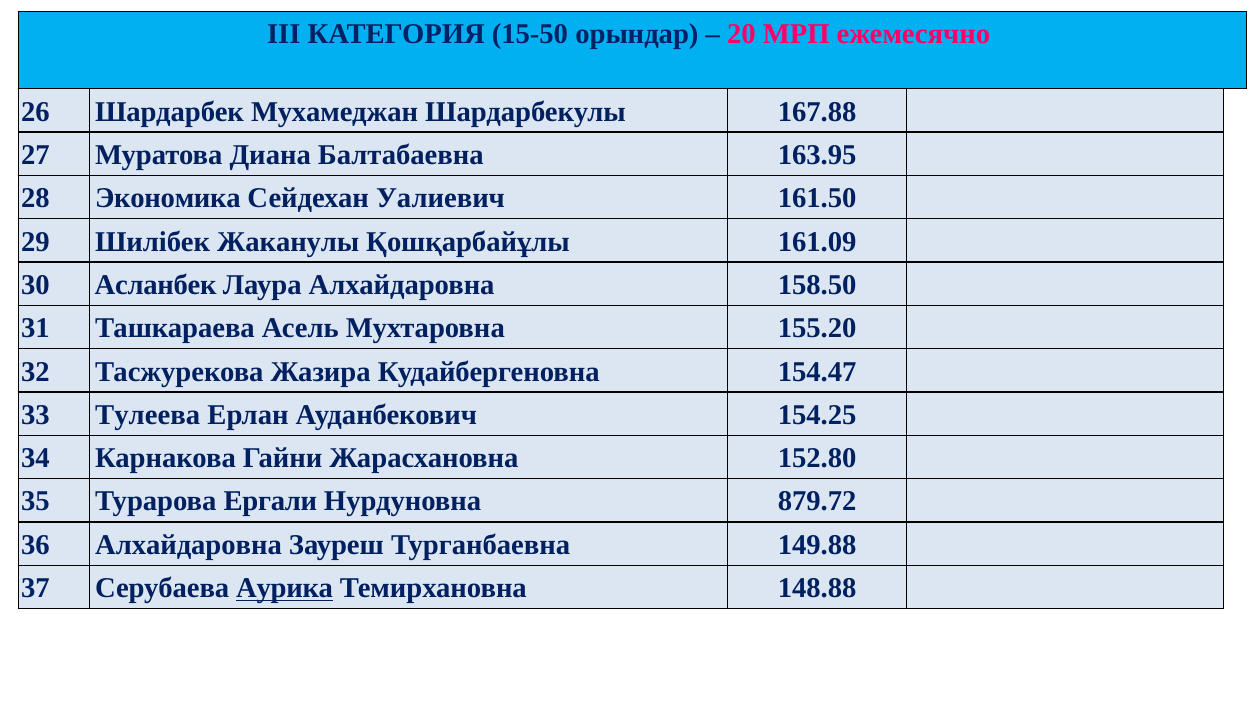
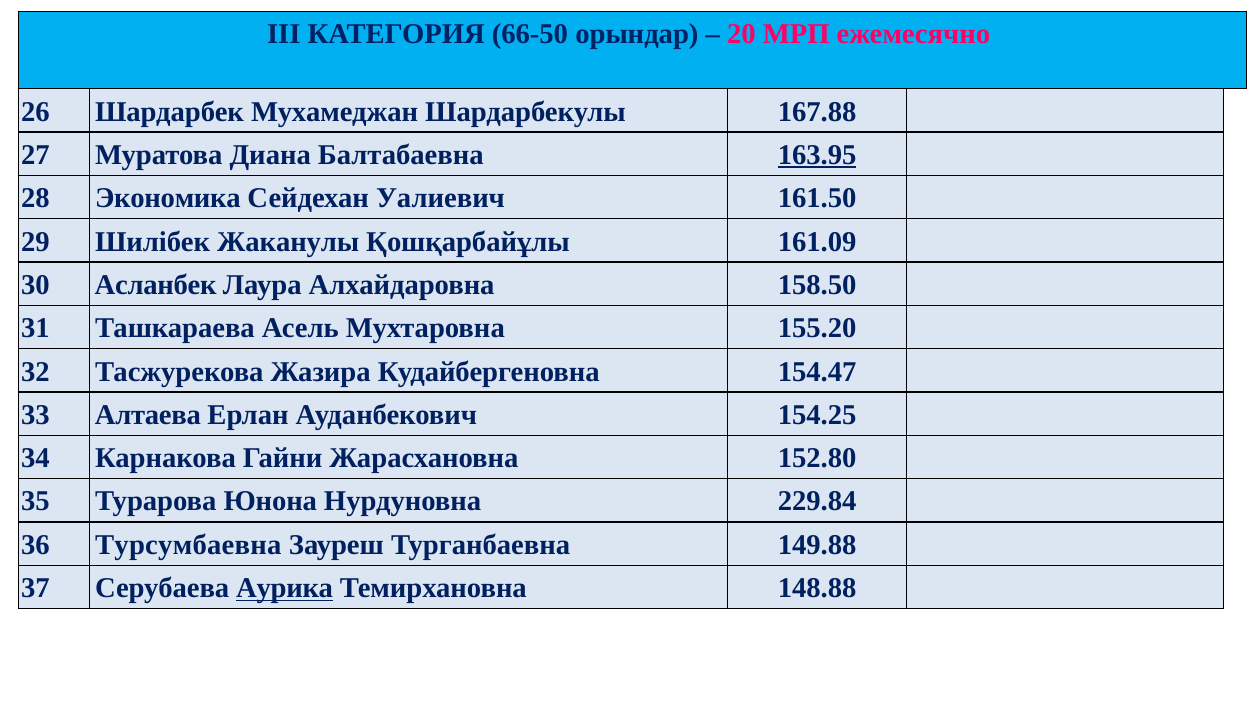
15-50: 15-50 -> 66-50 (530, 34)
163.95 underline: none -> present (817, 155)
Тулеева: Тулеева -> Алтаева (148, 415)
Ергали: Ергали -> Юнона (270, 502)
879.72: 879.72 -> 229.84 (817, 502)
36 Алхайдаровна: Алхайдаровна -> Турсумбаевна (188, 545)
